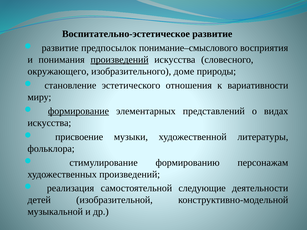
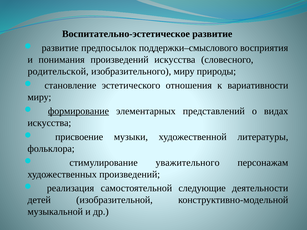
понимание–смыслового: понимание–смыслового -> поддержки–смыслового (188, 48)
произведений underline: present -> none (120, 60)
окружающего: окружающего -> родительской (58, 72)
изобразительного доме: доме -> миру (184, 72)
формированию: формированию -> уважительного (188, 163)
